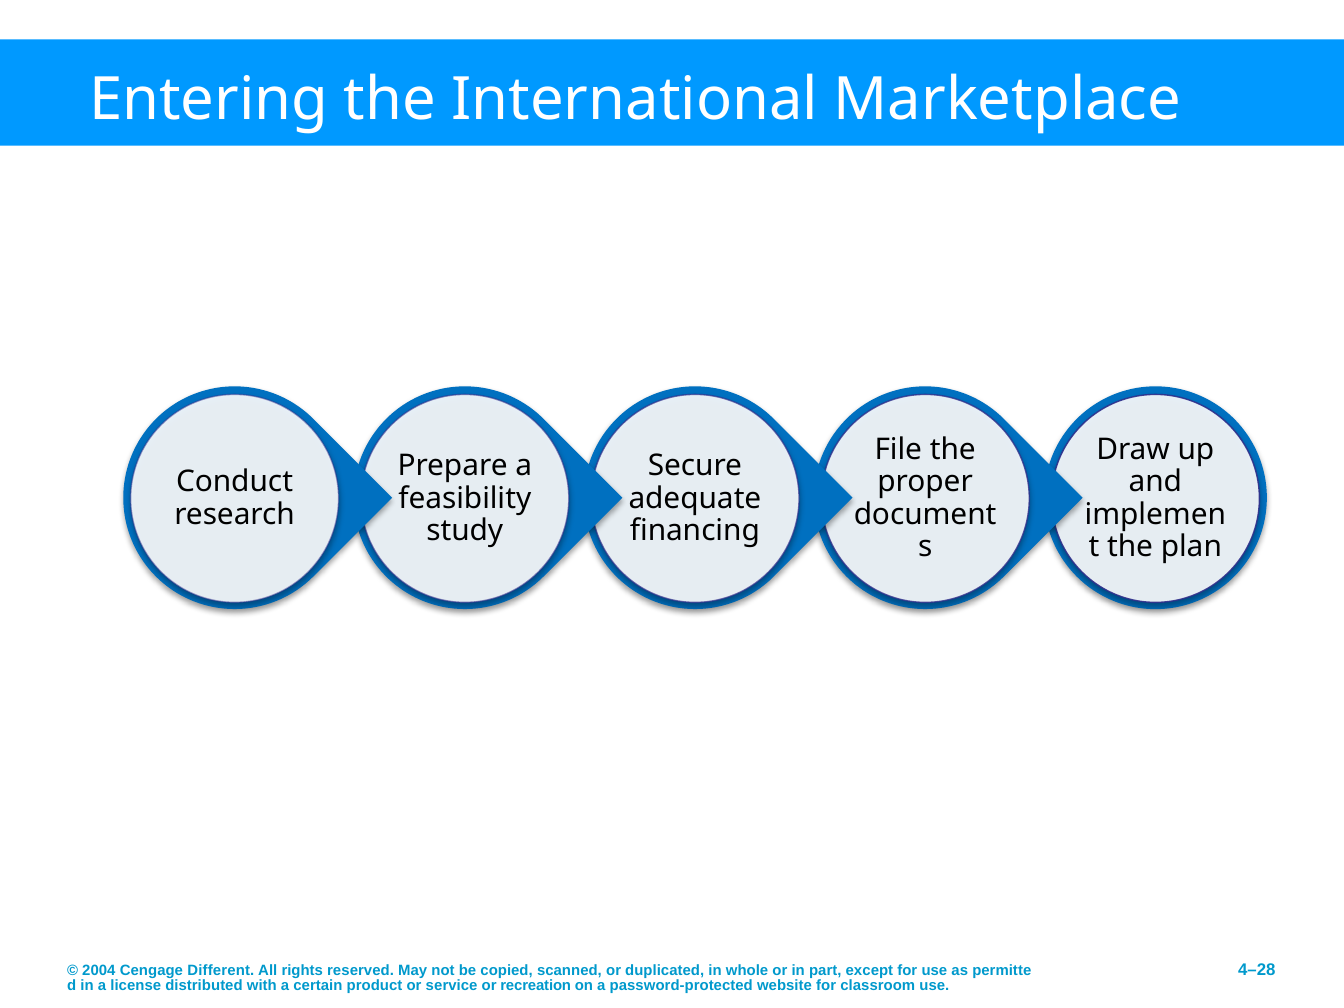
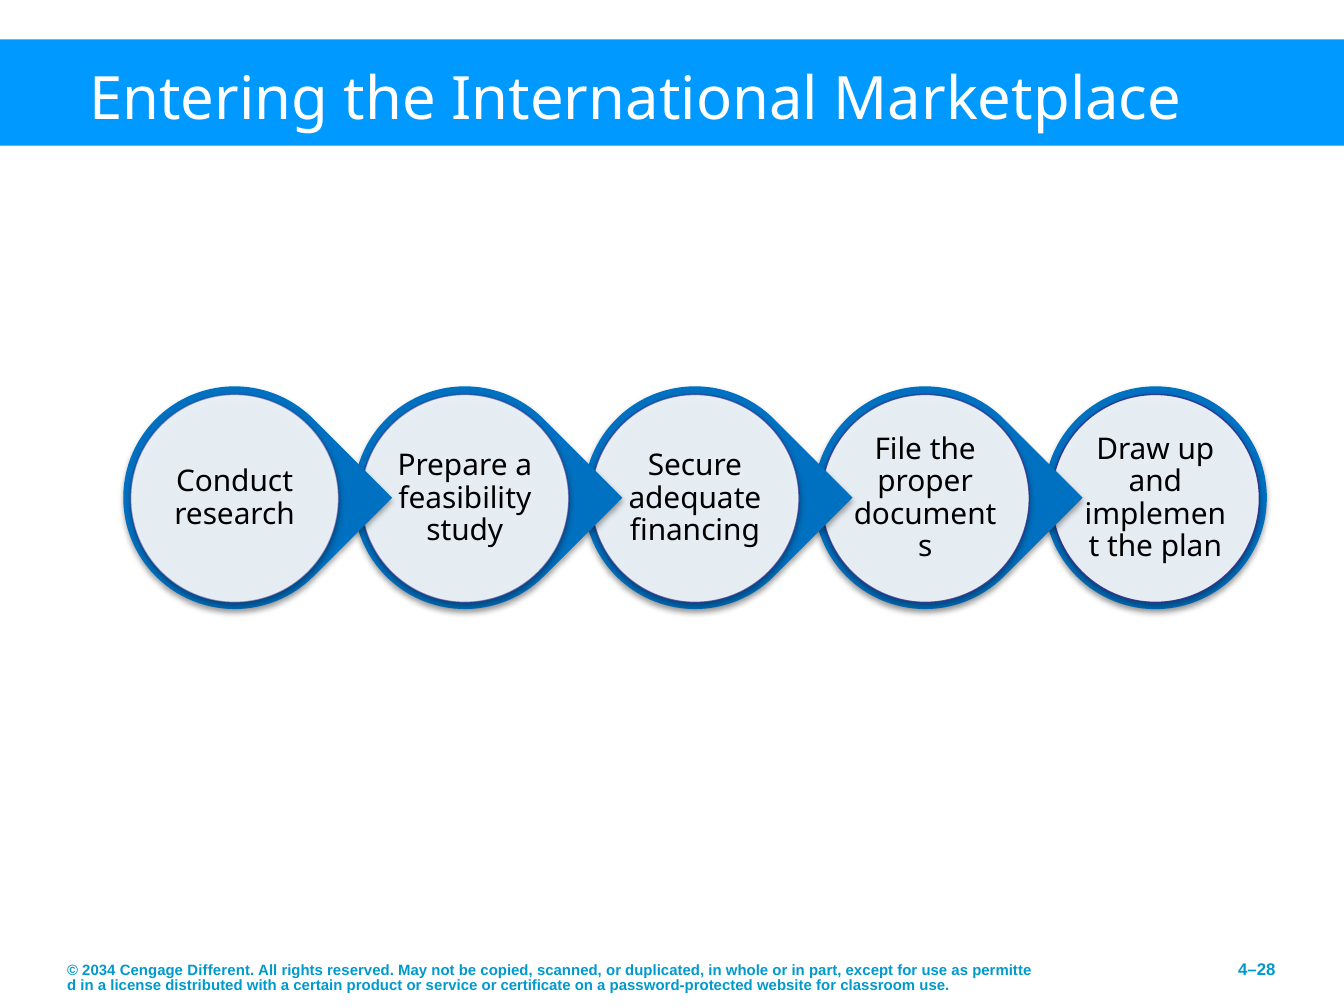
2004: 2004 -> 2034 (99, 971)
recreation: recreation -> certificate (536, 986)
